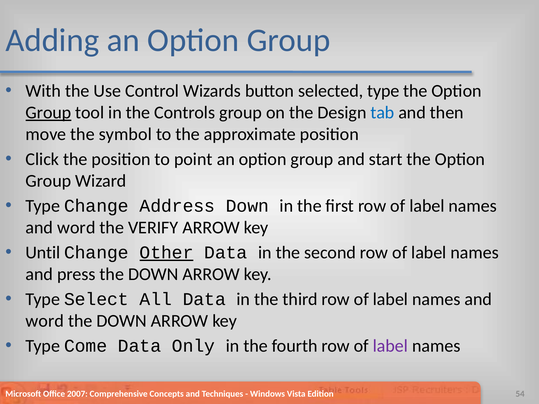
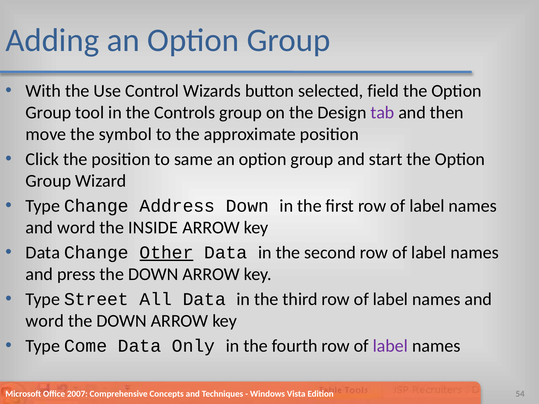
selected type: type -> field (383, 91)
Group underline: present -> none (48, 113)
tab colour: blue -> purple (382, 113)
point: point -> same (193, 159)
VERIFY: VERIFY -> INSIDE (153, 228)
Until: Until -> Data (43, 253)
Select: Select -> Street (96, 299)
